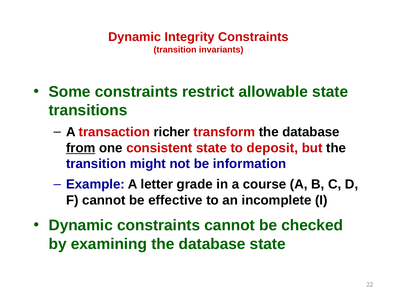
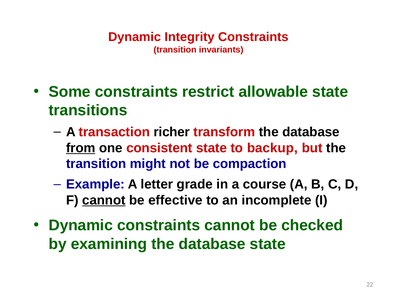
deposit: deposit -> backup (272, 148)
information: information -> compaction (250, 164)
cannot underline: none -> present (104, 200)
